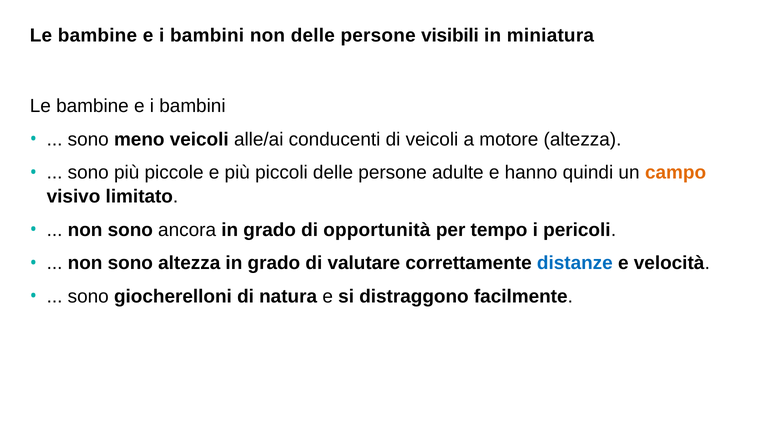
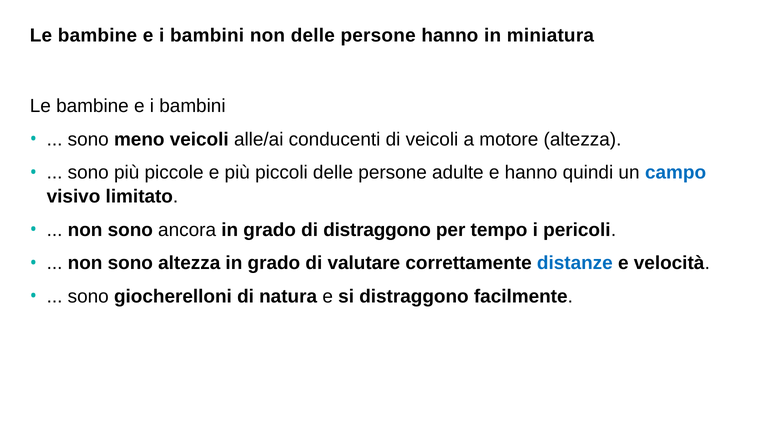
persone visibili: visibili -> hanno (450, 35)
campo colour: orange -> blue (676, 173)
di opportunità: opportunità -> distraggono (377, 230)
